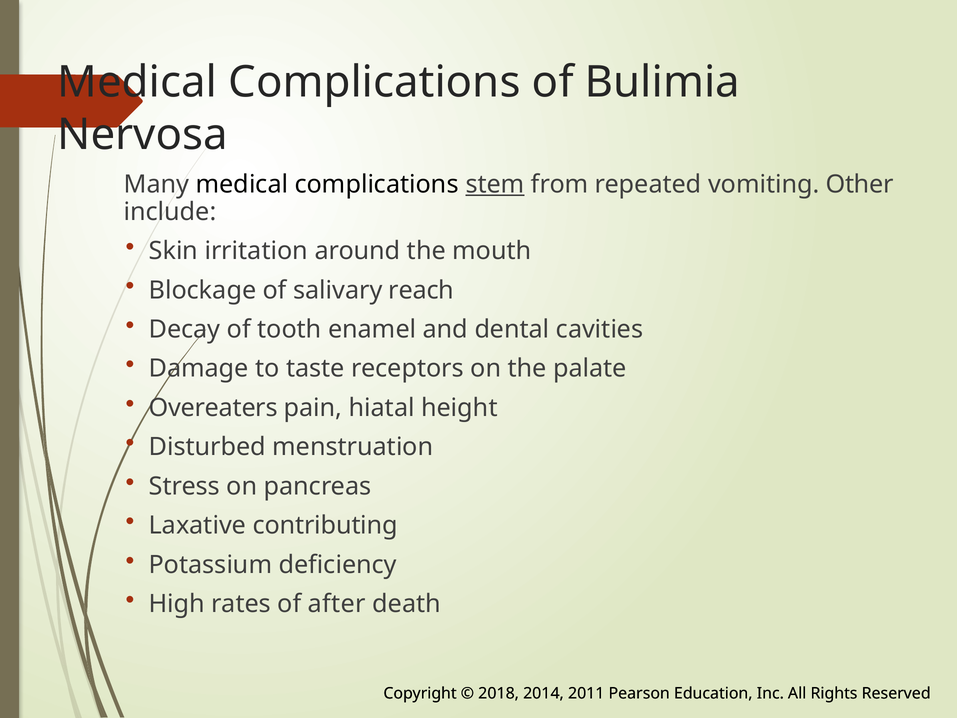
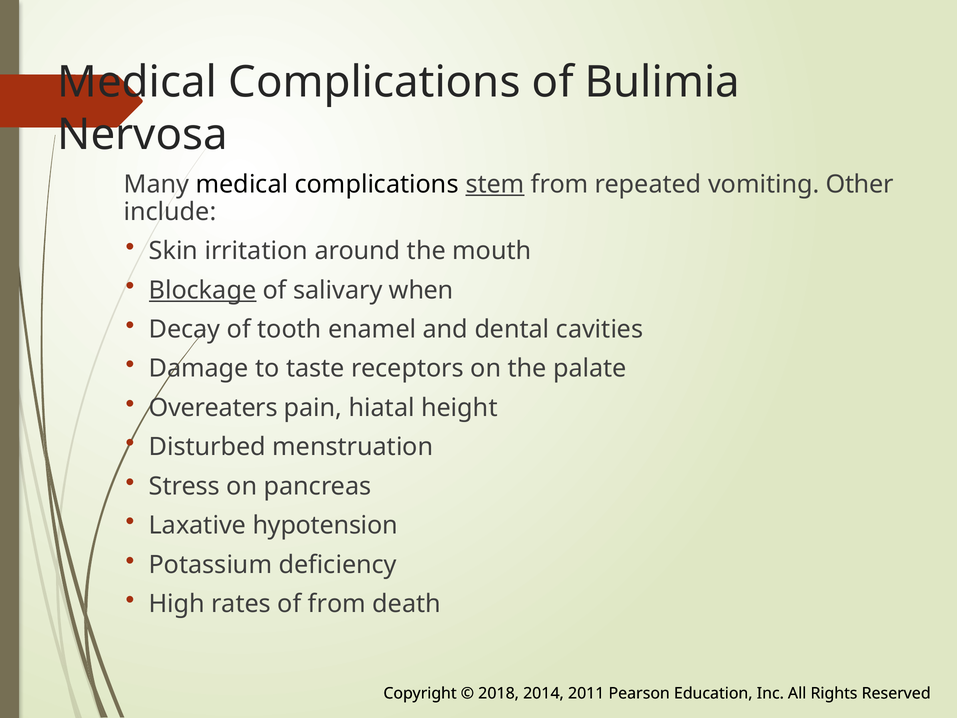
Blockage underline: none -> present (203, 290)
reach: reach -> when (421, 290)
contributing: contributing -> hypotension (325, 525)
of after: after -> from (337, 604)
